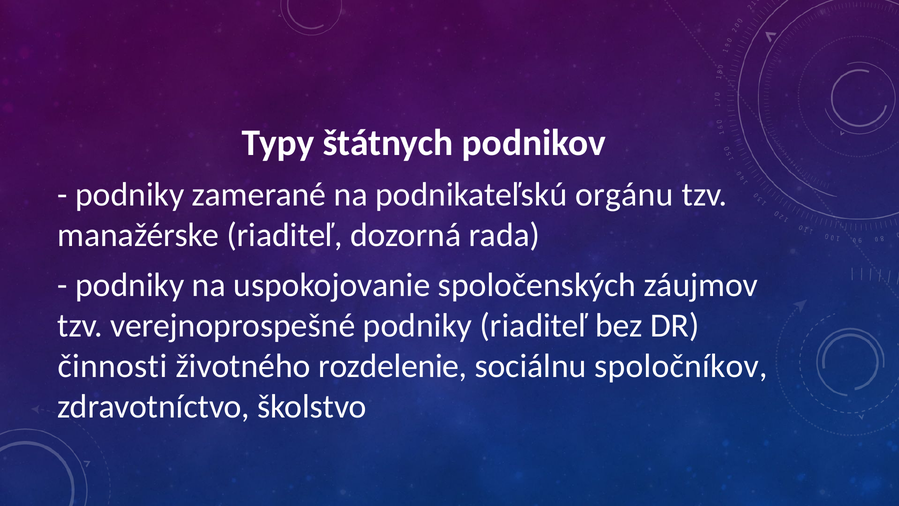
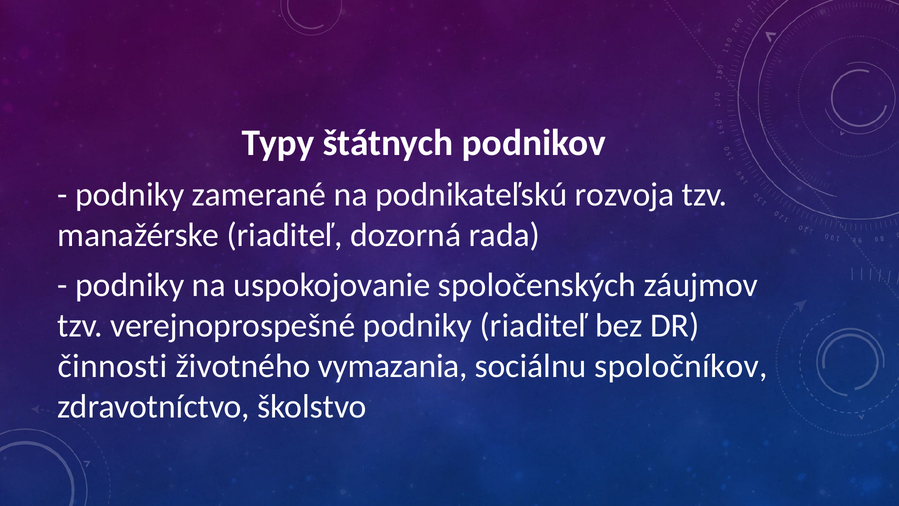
orgánu: orgánu -> rozvoja (625, 195)
rozdelenie: rozdelenie -> vymazania (393, 366)
